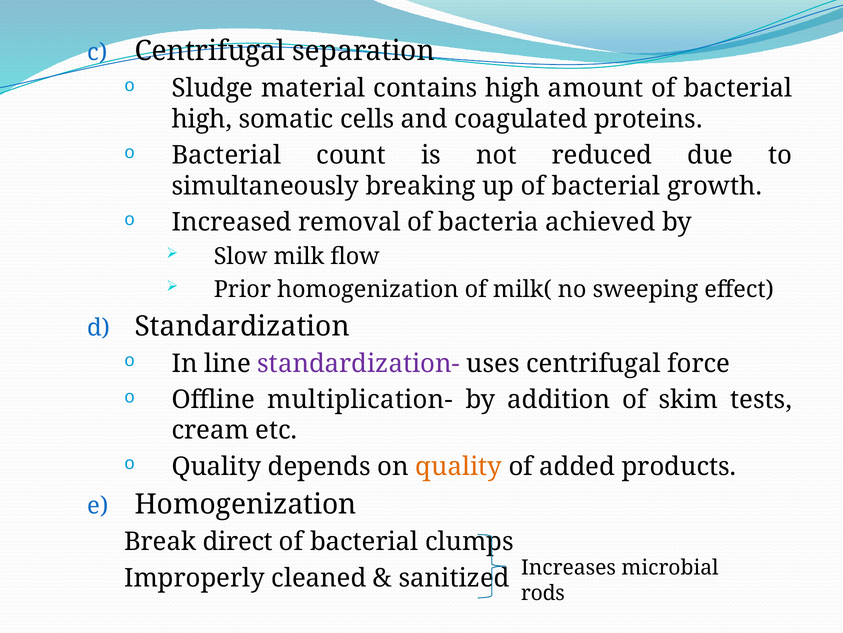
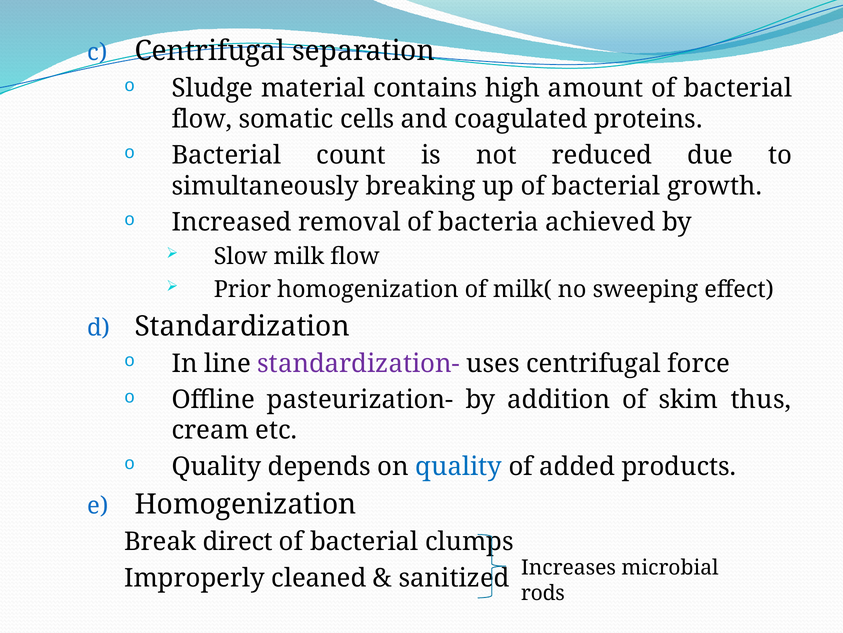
high: high -> flow (202, 119)
multiplication-: multiplication- -> pasteurization- (360, 399)
tests: tests -> thus (761, 399)
quality colour: orange -> blue (459, 466)
